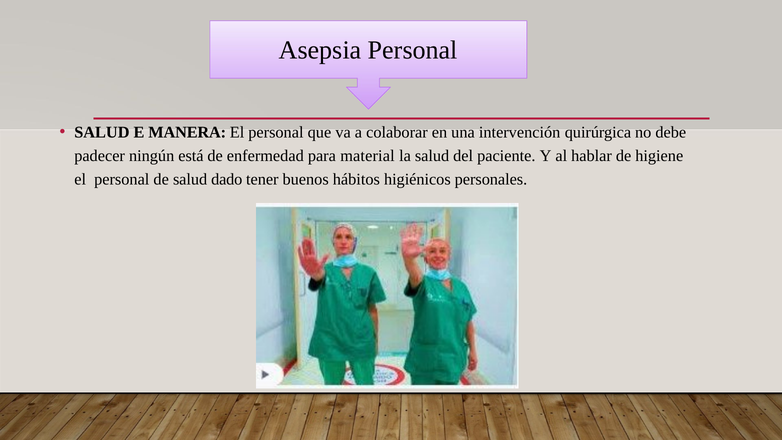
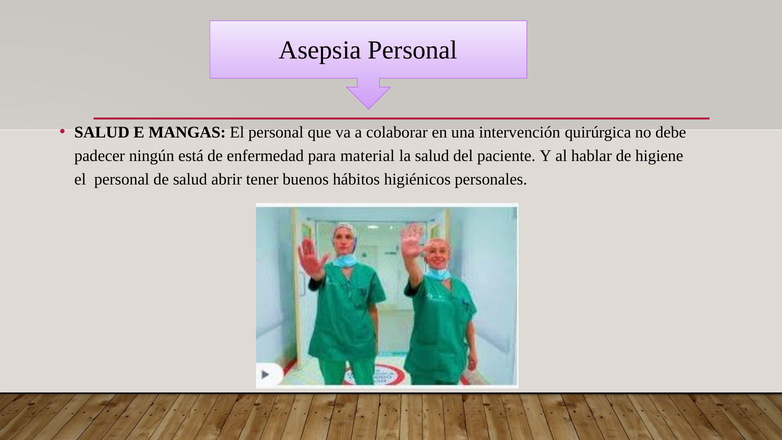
MANERA: MANERA -> MANGAS (187, 132)
dado: dado -> abrir (227, 179)
